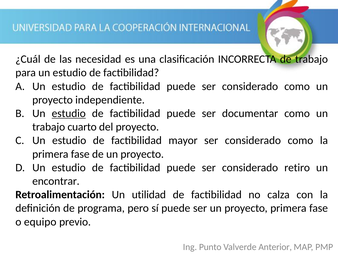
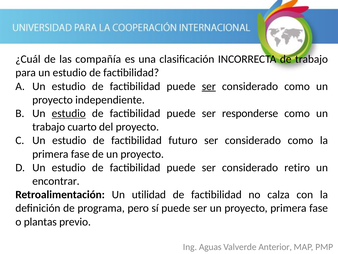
necesidad: necesidad -> compañía (98, 59)
ser underline: none -> present (209, 86)
documentar: documentar -> responderse (250, 113)
mayor: mayor -> futuro (183, 140)
equipo: equipo -> plantas (40, 221)
Punto: Punto -> Aguas (210, 247)
